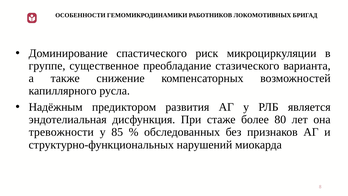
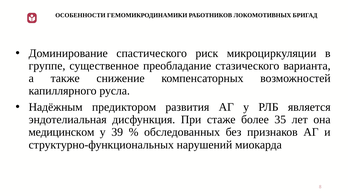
80: 80 -> 35 (280, 119)
тревожности: тревожности -> медицинском (61, 132)
85: 85 -> 39 (117, 132)
